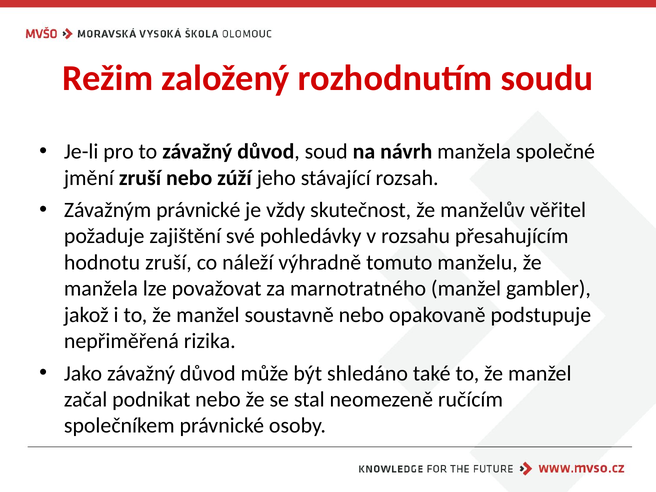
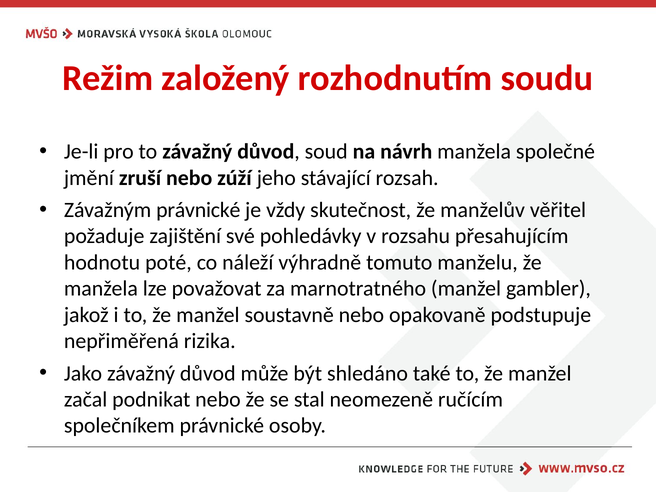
hodnotu zruší: zruší -> poté (168, 262)
